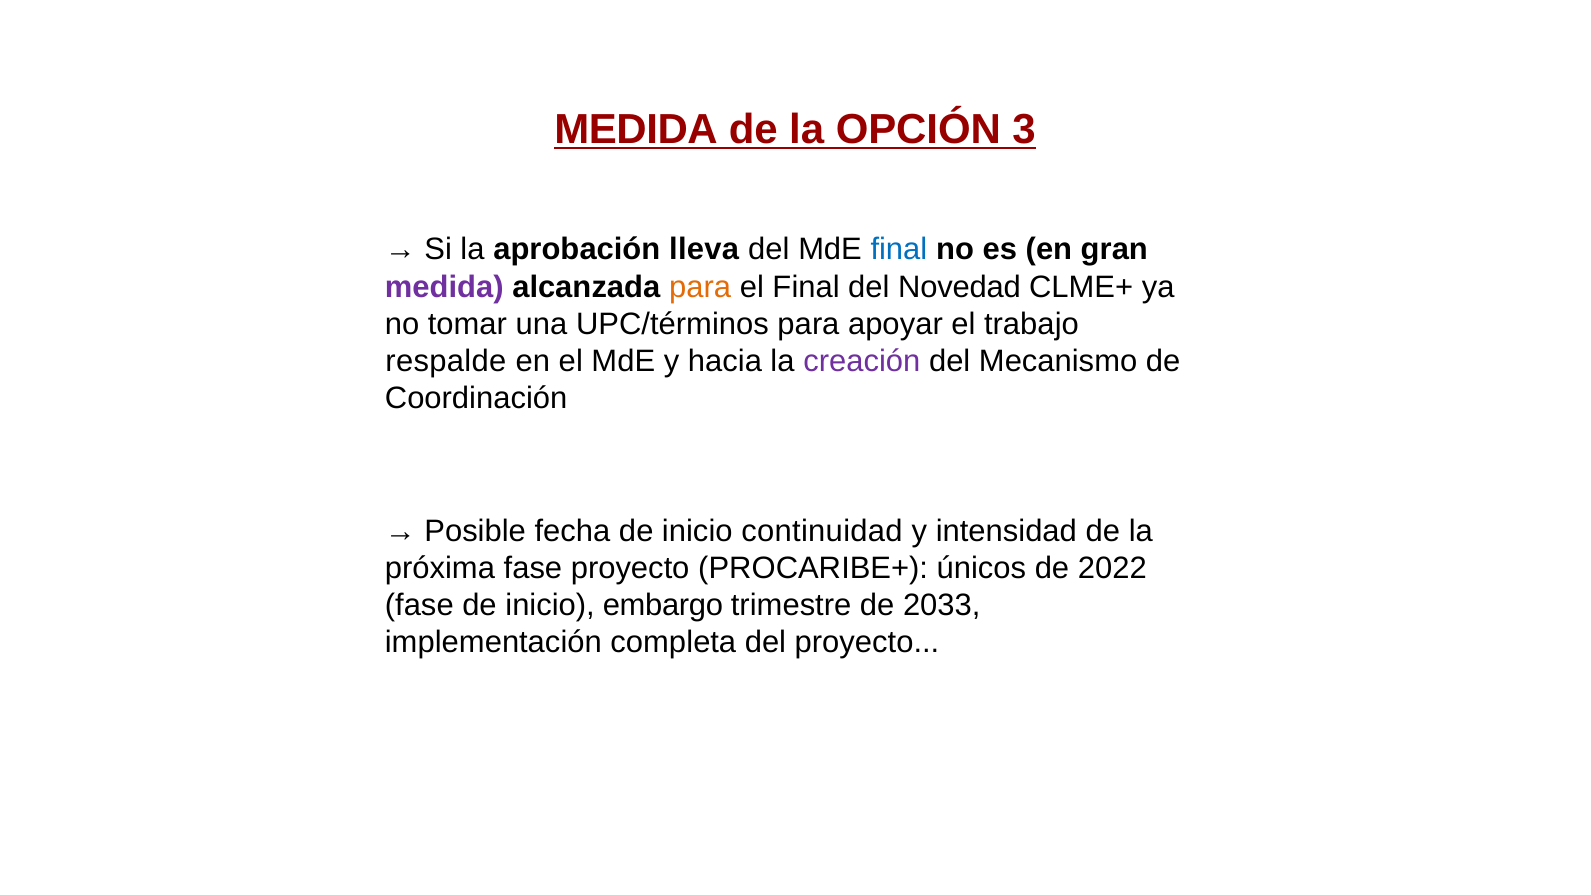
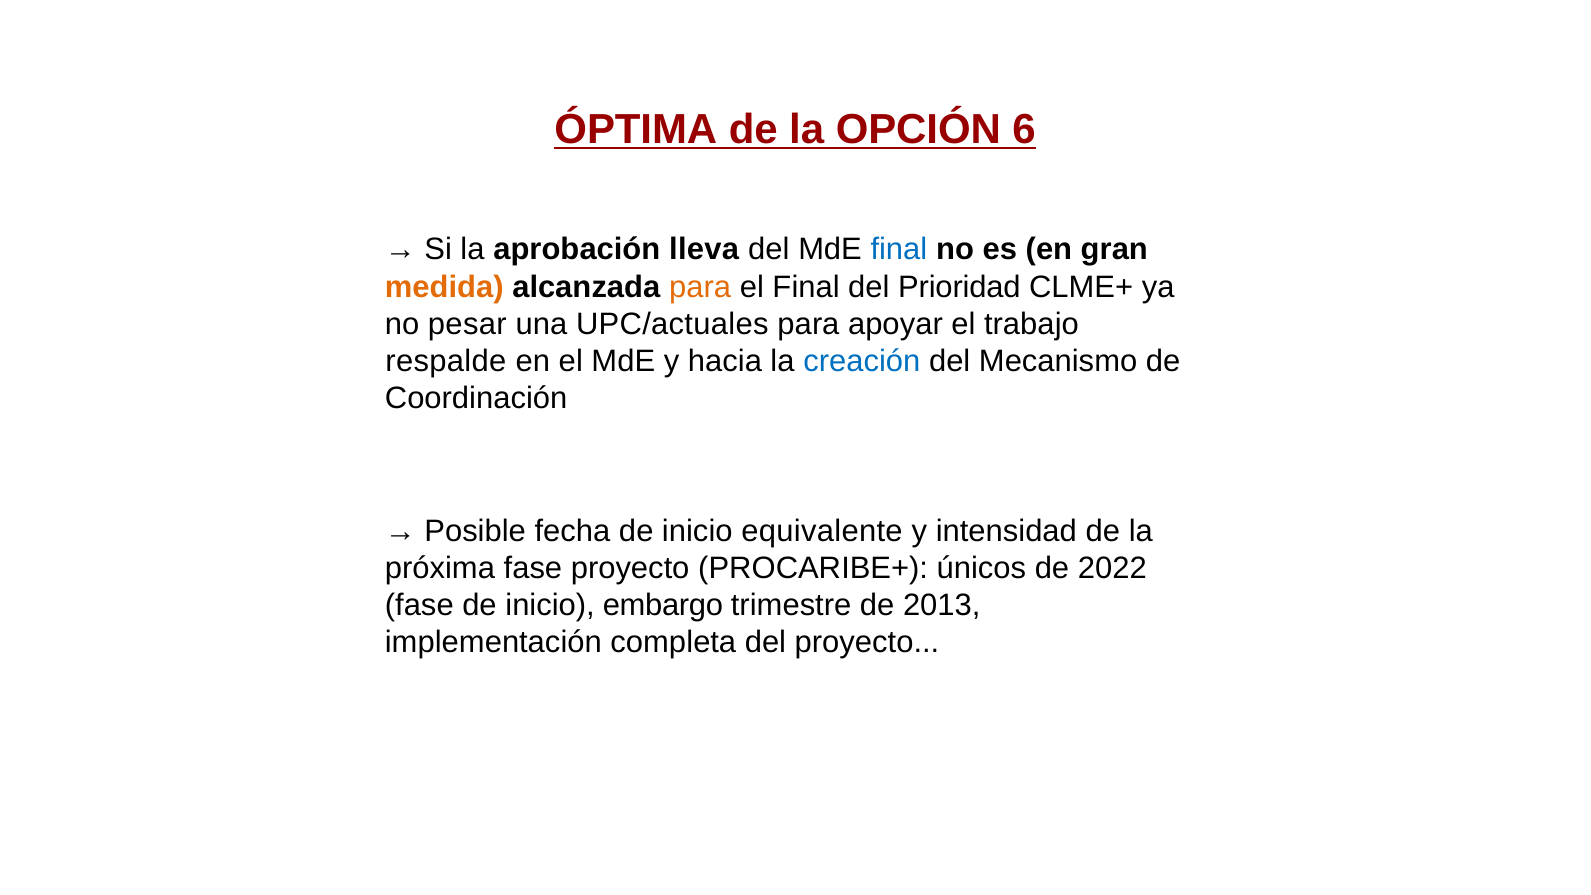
MEDIDA: MEDIDA -> ÓPTIMA (636, 130)
3: 3 -> 6 (1024, 130)
medida colour: purple -> orange (444, 287)
Novedad: Novedad -> Prioridad (959, 287)
tomar: tomar -> pesar (467, 324)
UPC/términos: UPC/términos -> UPC/actuales (672, 324)
creación colour: purple -> blue (862, 361)
continuidad: continuidad -> equivalente (822, 531)
2033: 2033 -> 2013 (942, 605)
